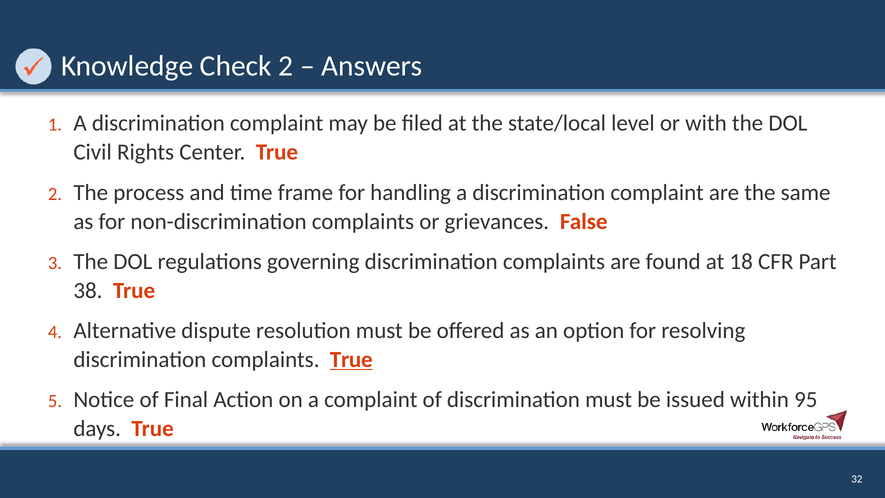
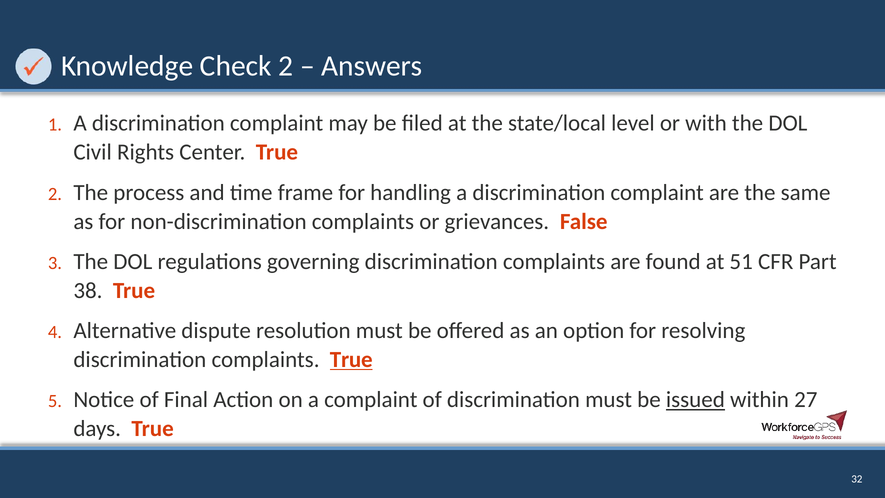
18: 18 -> 51 (741, 261)
issued underline: none -> present (695, 400)
95: 95 -> 27 (806, 400)
